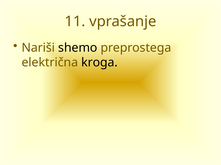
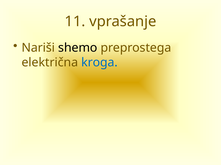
kroga colour: black -> blue (100, 63)
